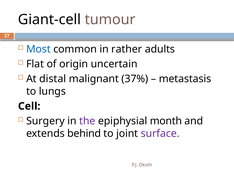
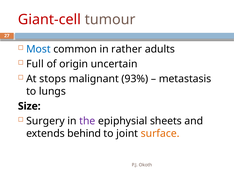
Giant-cell colour: black -> red (49, 20)
Flat: Flat -> Full (35, 64)
distal: distal -> stops (53, 79)
37%: 37% -> 93% (135, 79)
Cell: Cell -> Size (29, 106)
month: month -> sheets (166, 121)
surface colour: purple -> orange (160, 133)
